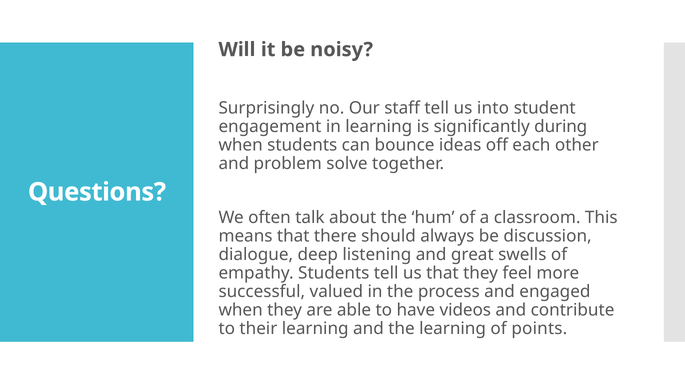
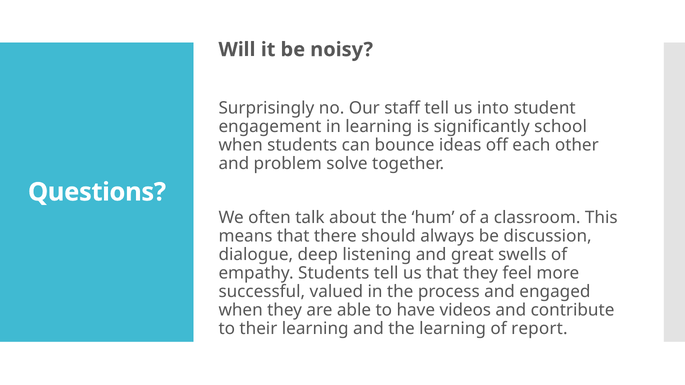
during: during -> school (561, 127)
points: points -> report (539, 329)
